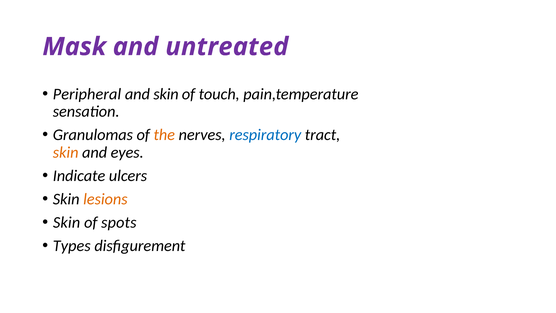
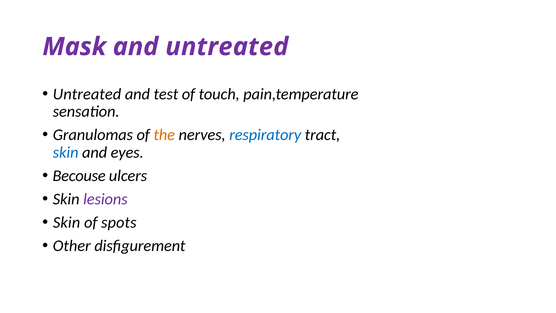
Peripheral: Peripheral -> Untreated (87, 94)
and skin: skin -> test (166, 94)
skin colour: orange -> blue (66, 152)
Indicate: Indicate -> Becouse (79, 176)
lesions colour: orange -> purple (105, 199)
Types: Types -> Other (72, 246)
